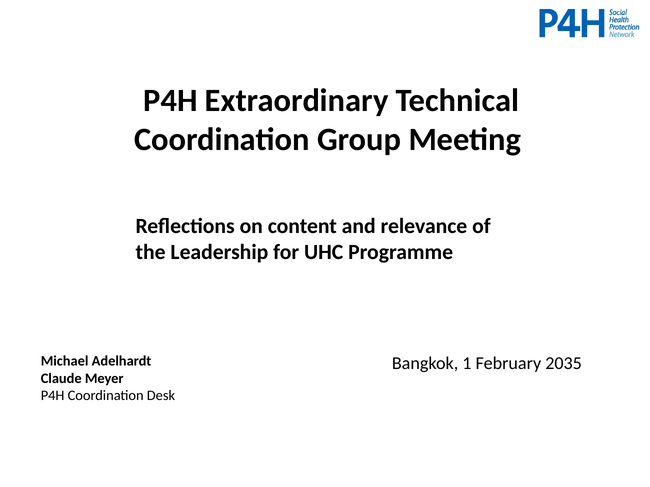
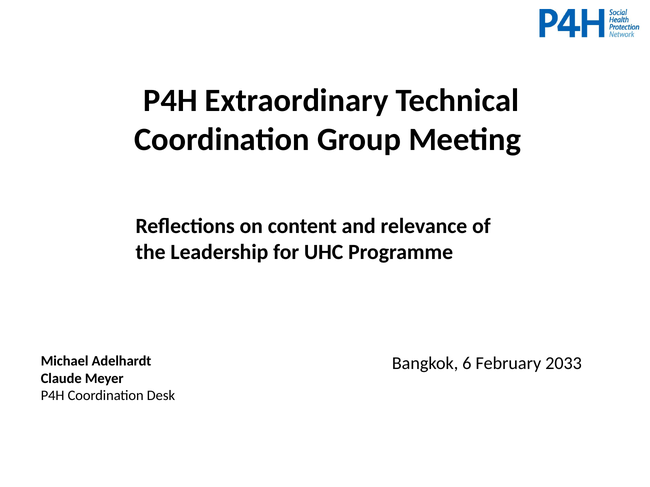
1: 1 -> 6 (467, 364)
2035: 2035 -> 2033 (564, 364)
